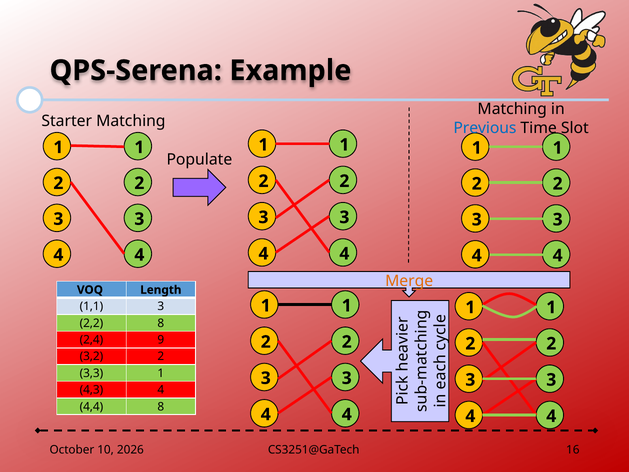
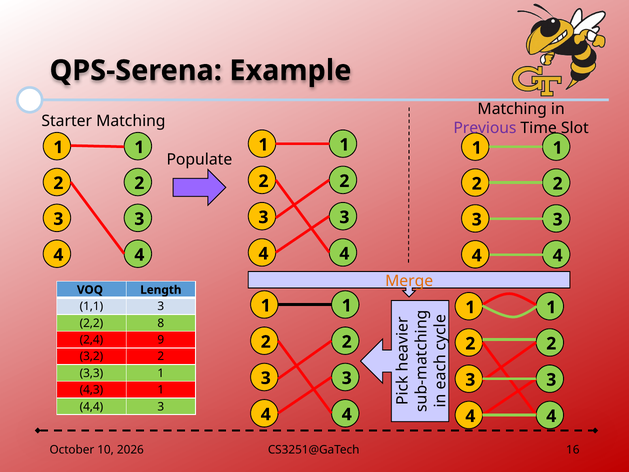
Previous colour: blue -> purple (485, 128)
4,3 4: 4 -> 1 (161, 390)
4,4 8: 8 -> 3 (161, 406)
